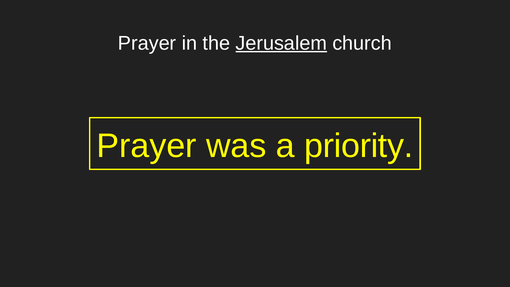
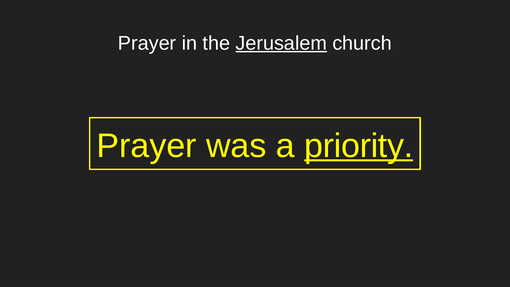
priority underline: none -> present (359, 146)
